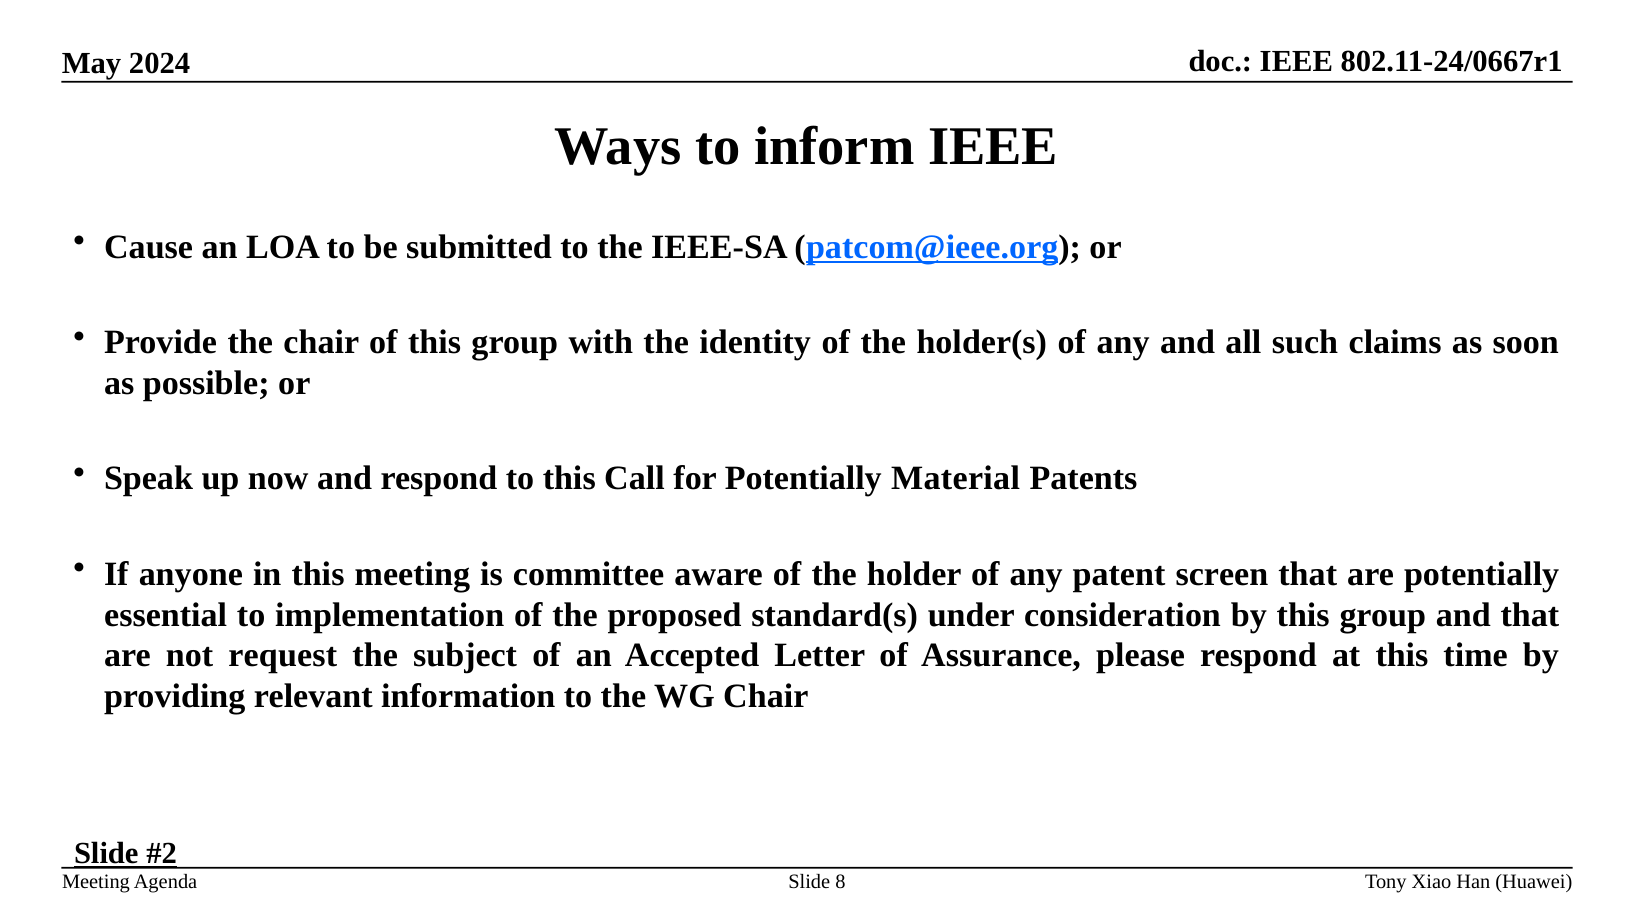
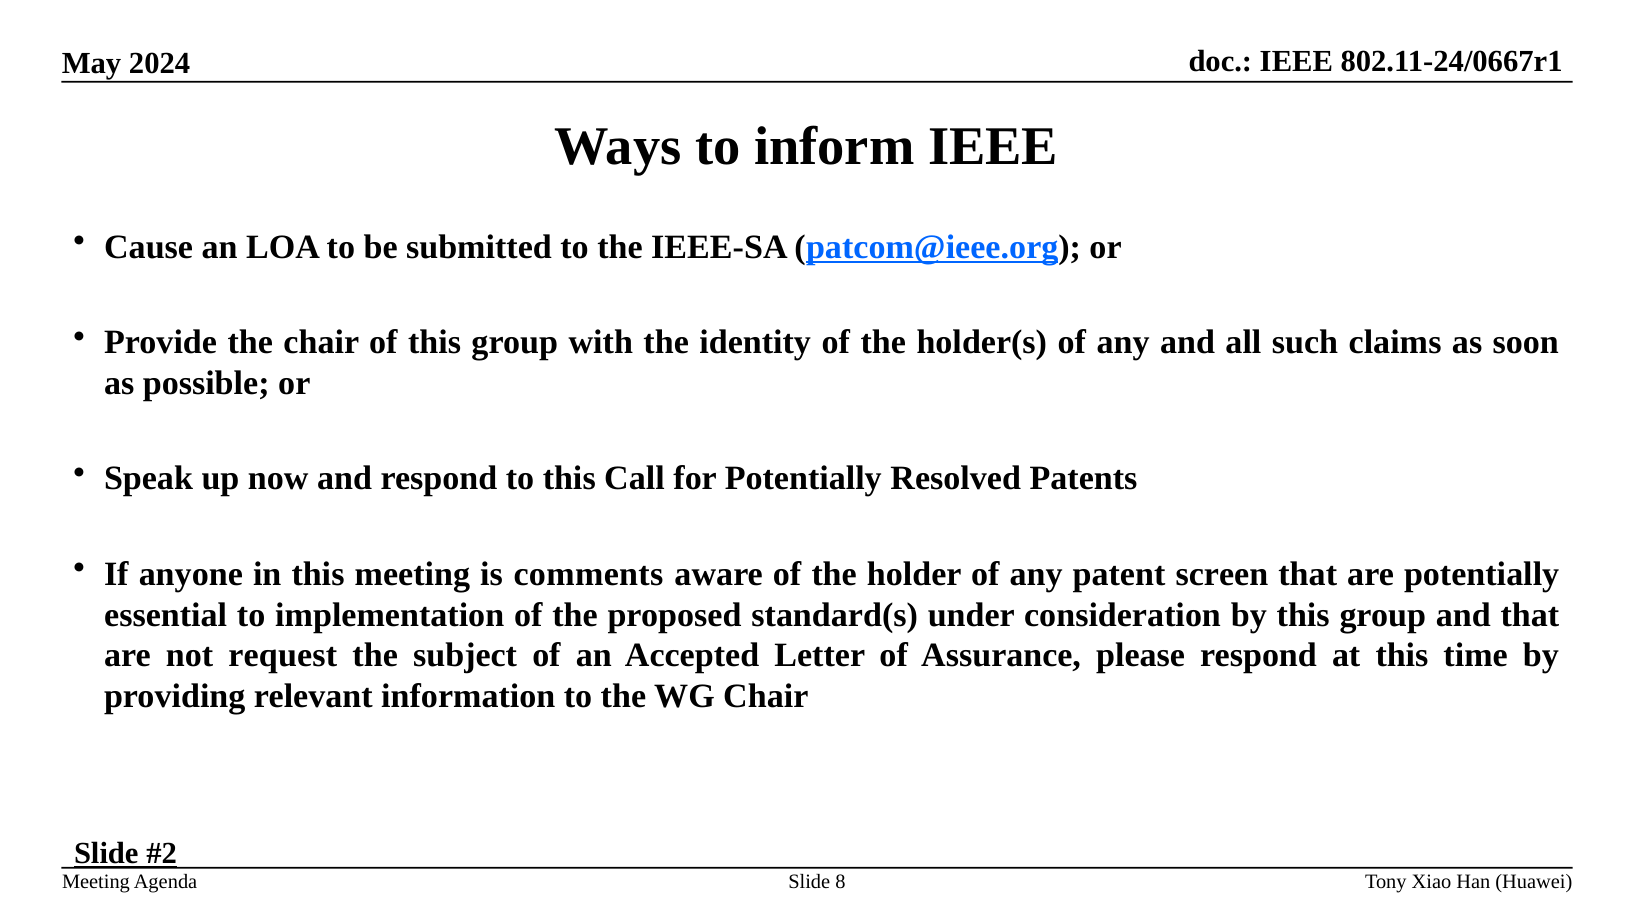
Material: Material -> Resolved (956, 479)
committee: committee -> comments (588, 574)
